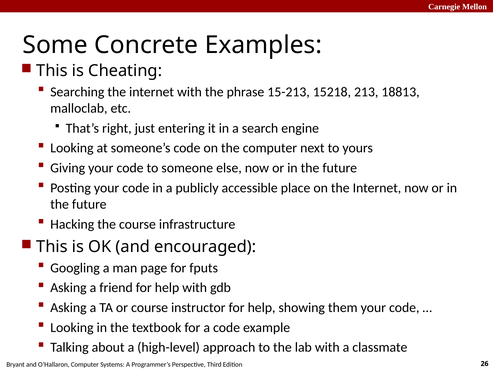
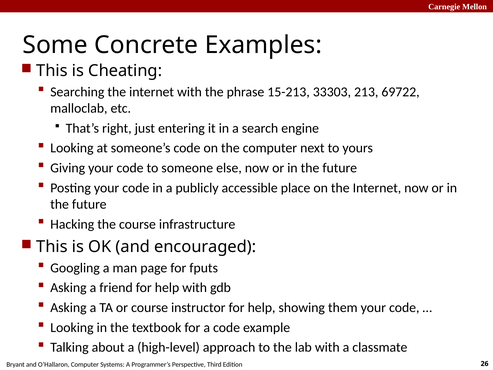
15218: 15218 -> 33303 (332, 92)
18813: 18813 -> 69722 (401, 92)
